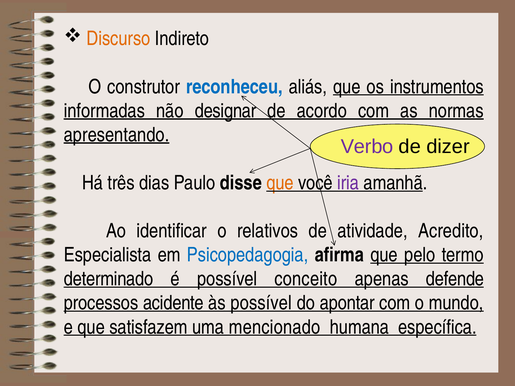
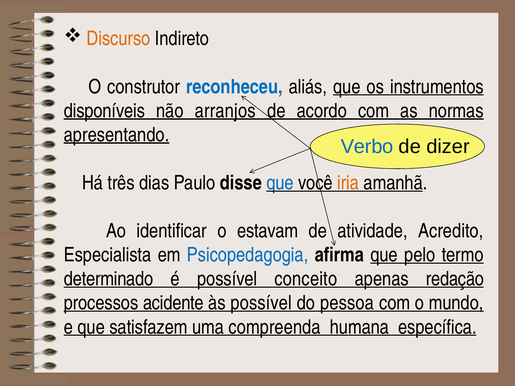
informadas: informadas -> disponíveis (104, 111)
designar: designar -> arranjos (225, 111)
Verbo colour: purple -> blue (367, 147)
que colour: orange -> blue (280, 183)
iria colour: purple -> orange (348, 183)
relativos: relativos -> estavam (268, 231)
defende: defende -> redação (455, 279)
apontar: apontar -> pessoa (347, 303)
mencionado: mencionado -> compreenda (275, 327)
